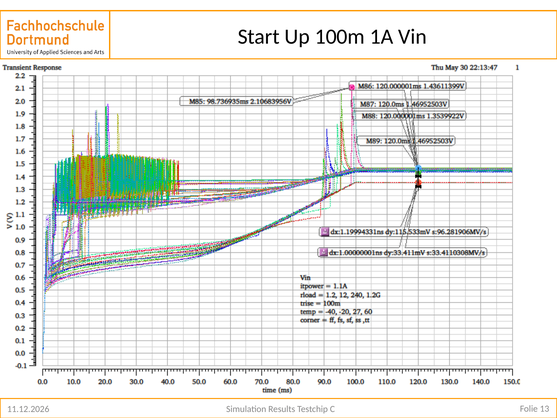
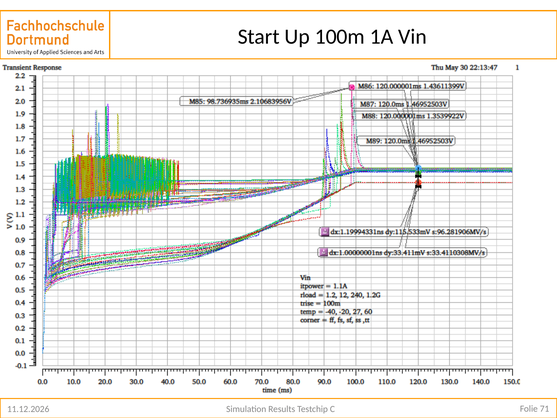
13: 13 -> 71 (545, 409)
